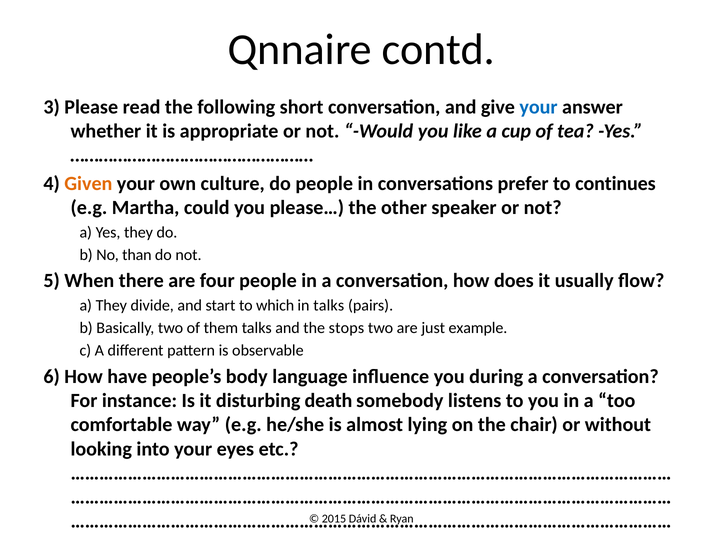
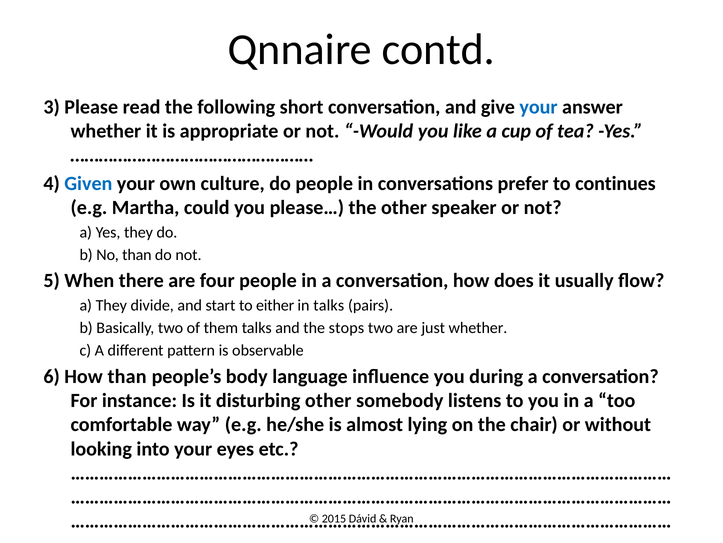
Given colour: orange -> blue (88, 183)
which: which -> either (275, 305)
just example: example -> whether (478, 327)
How have: have -> than (127, 376)
disturbing death: death -> other (328, 400)
